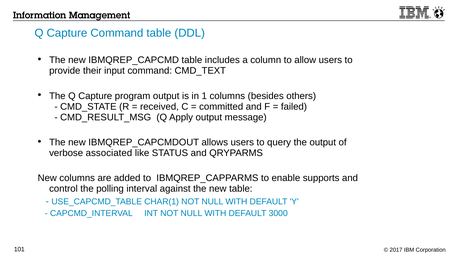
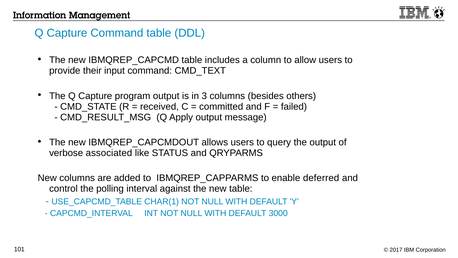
1: 1 -> 3 (204, 96)
supports: supports -> deferred (321, 178)
